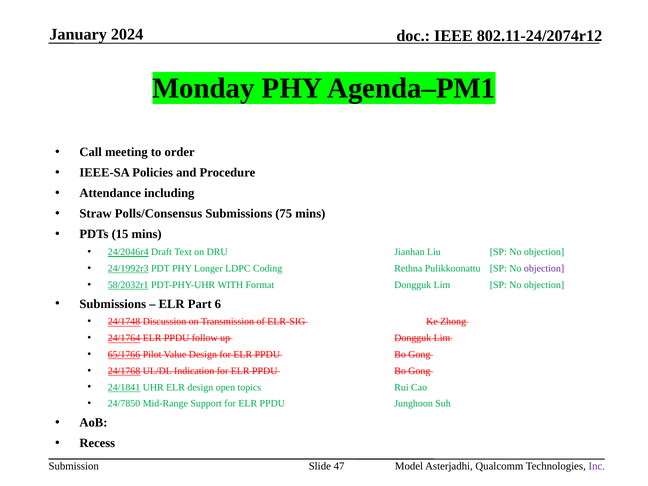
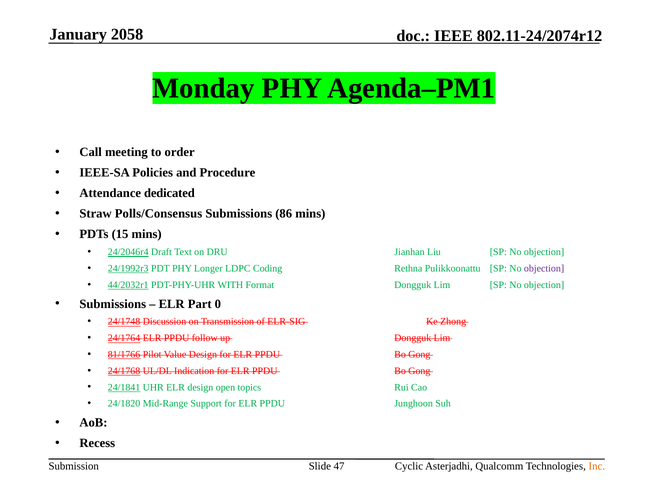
2024: 2024 -> 2058 (127, 34)
including: including -> dedicated (169, 193)
75: 75 -> 86 (284, 214)
58/2032r1: 58/2032r1 -> 44/2032r1 (128, 285)
6: 6 -> 0 (218, 304)
65/1766: 65/1766 -> 81/1766 (124, 354)
24/7850: 24/7850 -> 24/1820 (124, 404)
Model: Model -> Cyclic (409, 466)
Inc colour: purple -> orange (597, 466)
